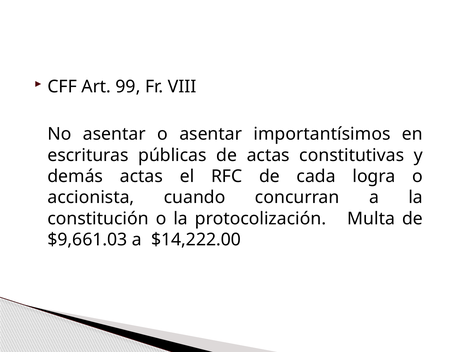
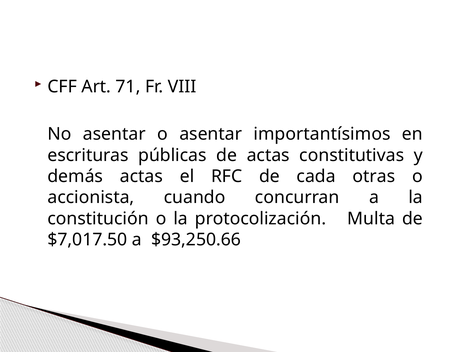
99: 99 -> 71 (128, 87)
logra: logra -> otras (374, 177)
$9,661.03: $9,661.03 -> $7,017.50 (87, 240)
$14,222.00: $14,222.00 -> $93,250.66 (196, 240)
